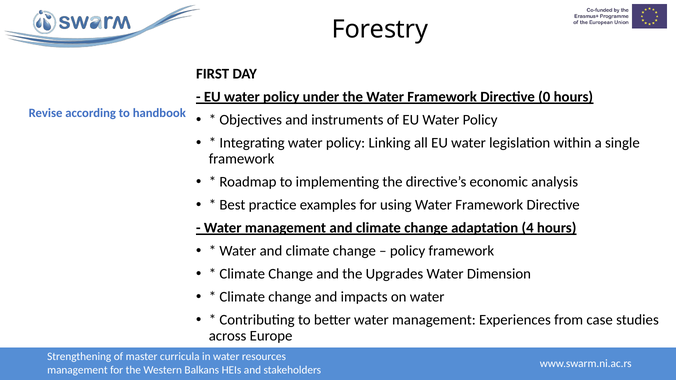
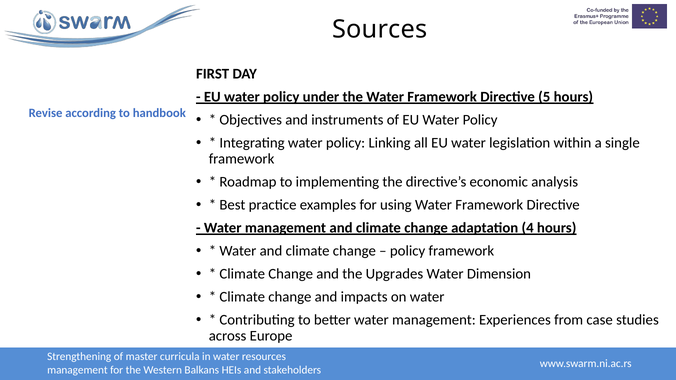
Forestry: Forestry -> Sources (380, 29)
0: 0 -> 5 (544, 97)
